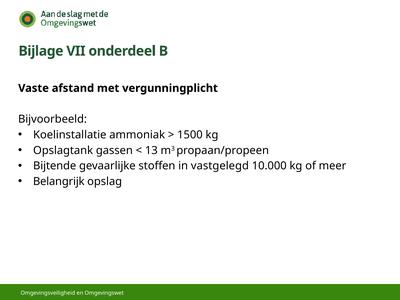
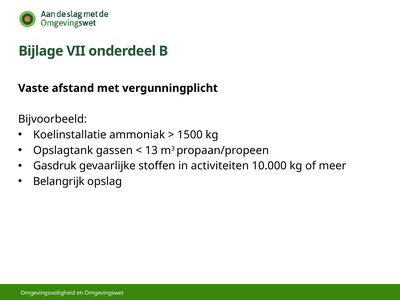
Bijtende: Bijtende -> Gasdruk (55, 166)
vastgelegd: vastgelegd -> activiteiten (220, 166)
